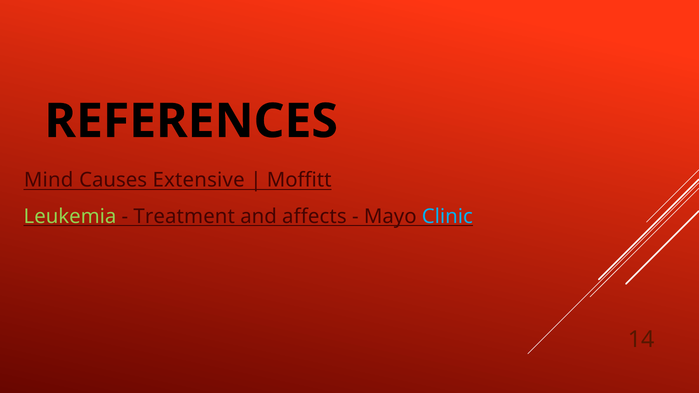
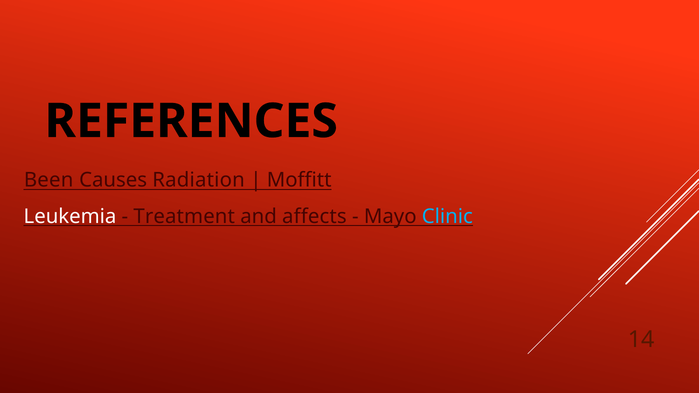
Mind: Mind -> Been (49, 180)
Extensive: Extensive -> Radiation (199, 180)
Leukemia colour: light green -> white (70, 216)
